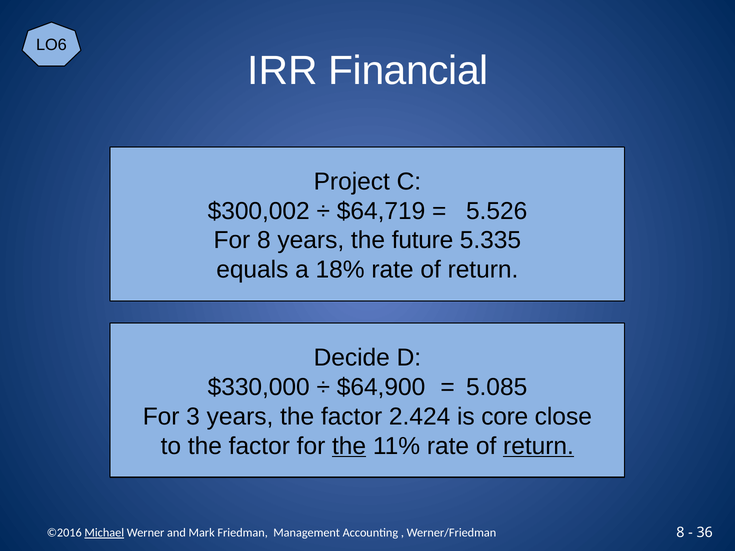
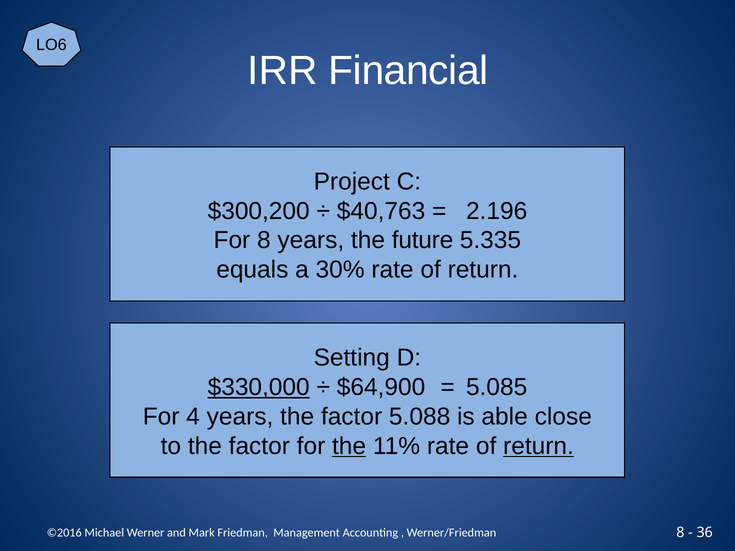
$300,002: $300,002 -> $300,200 (259, 211)
$64,719: $64,719 -> $40,763 (381, 211)
5.526: 5.526 -> 2.196 (497, 211)
18%: 18% -> 30% (340, 270)
Decide: Decide -> Setting (352, 358)
$330,000 underline: none -> present (259, 387)
3: 3 -> 4 (193, 417)
2.424: 2.424 -> 5.088 (420, 417)
core: core -> able (505, 417)
Michael underline: present -> none (104, 533)
